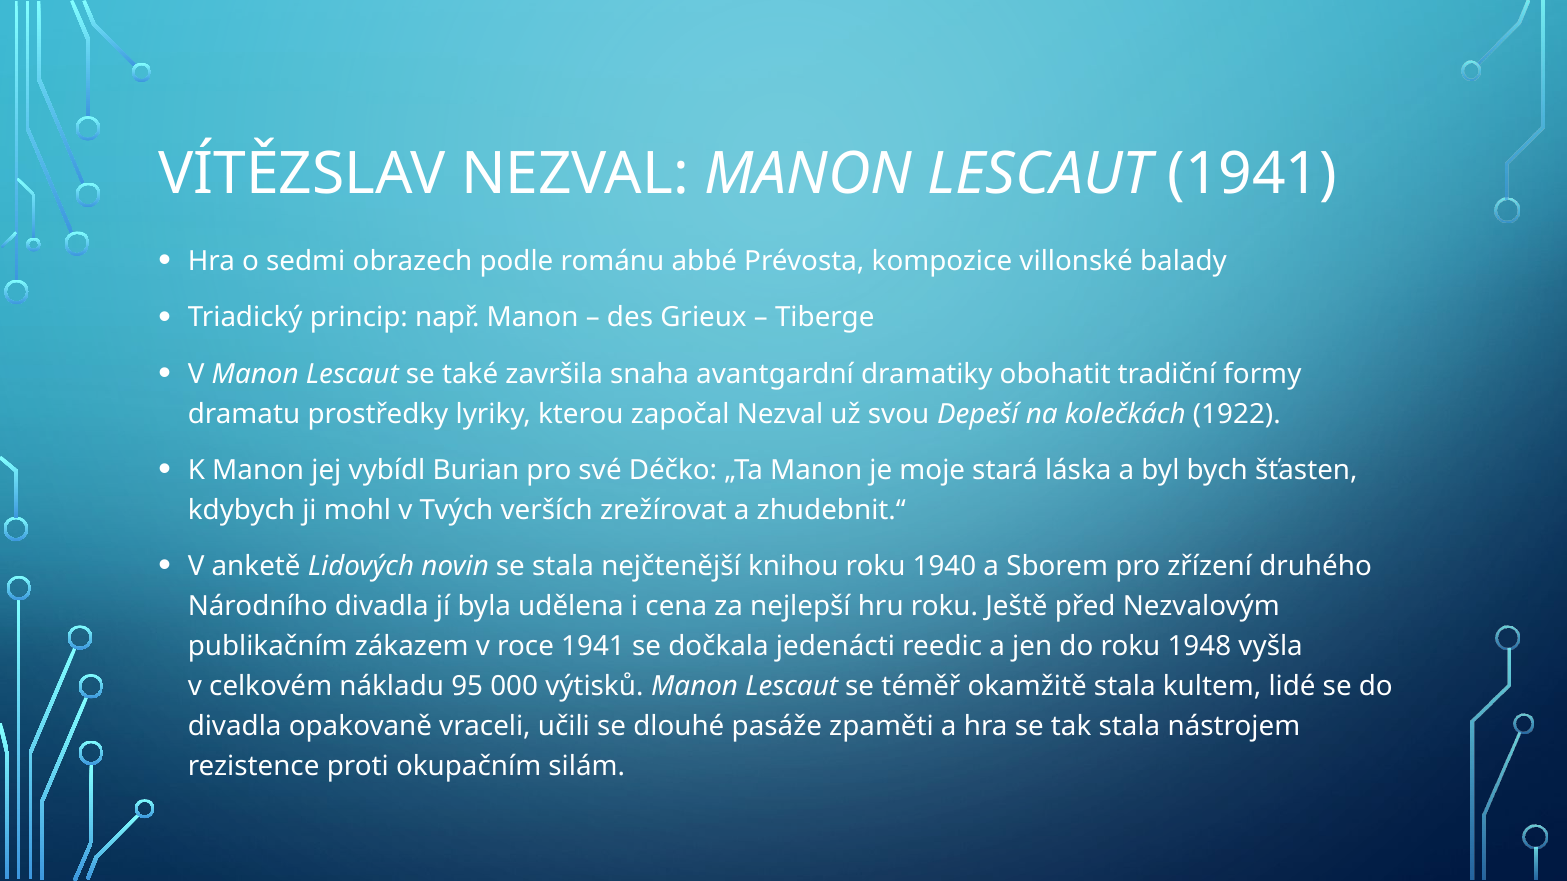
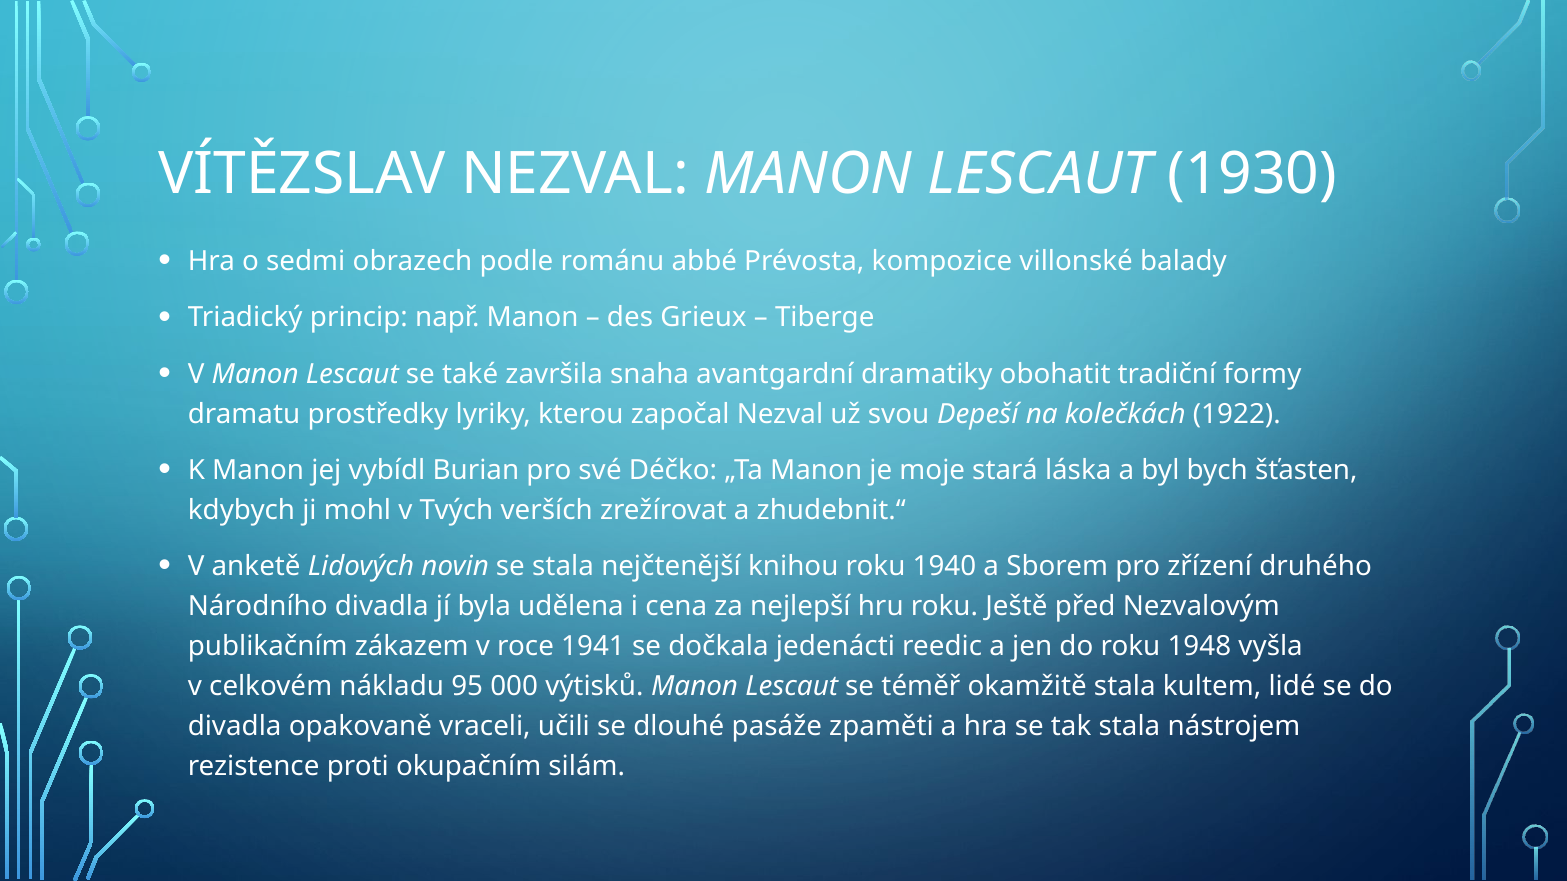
LESCAUT 1941: 1941 -> 1930 (1252, 174)
